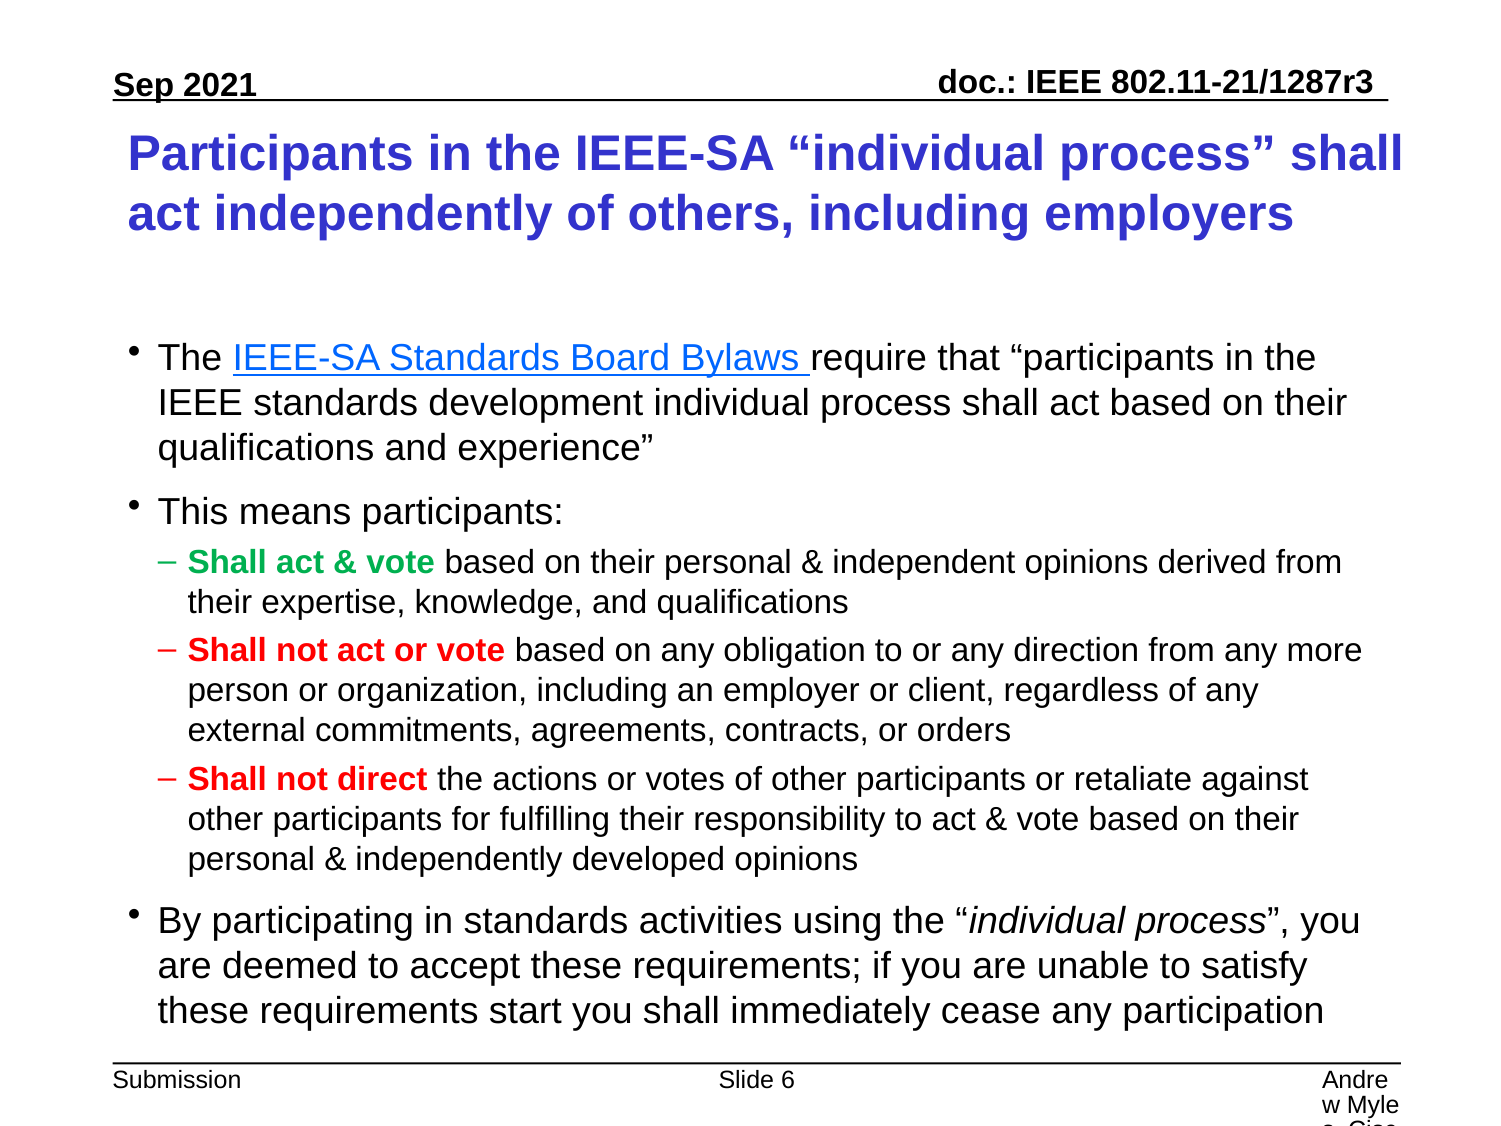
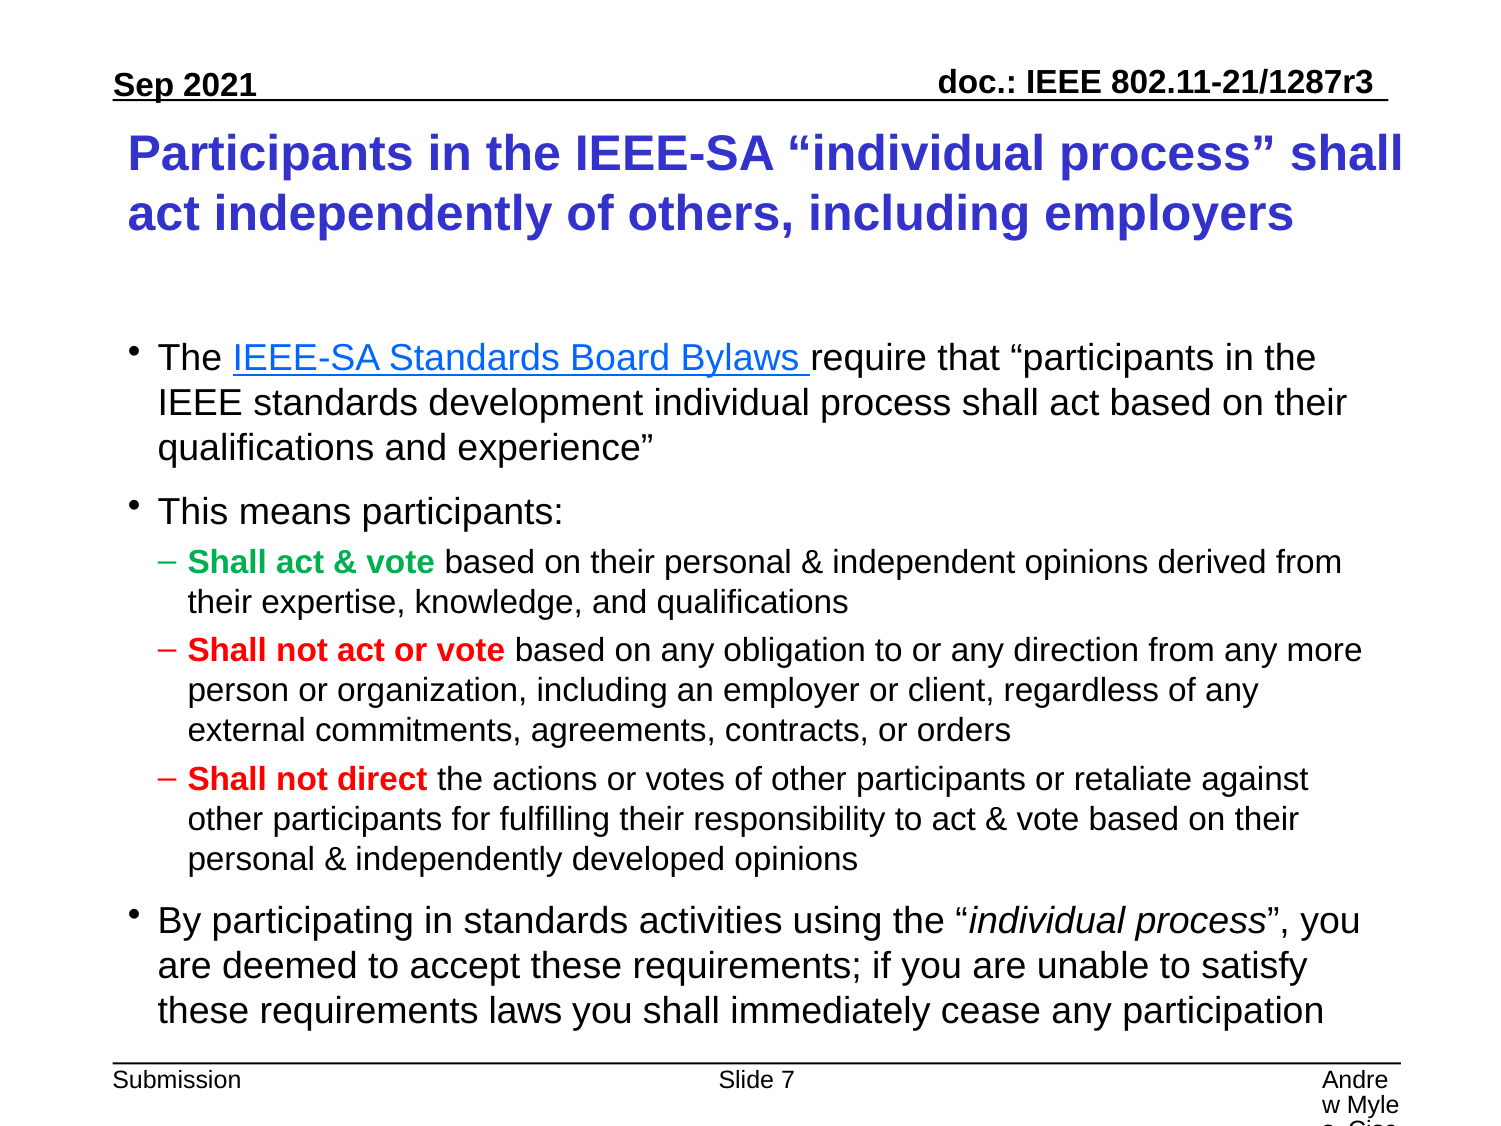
start: start -> laws (526, 1011)
6: 6 -> 7 (788, 1080)
